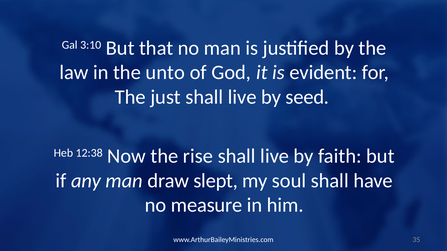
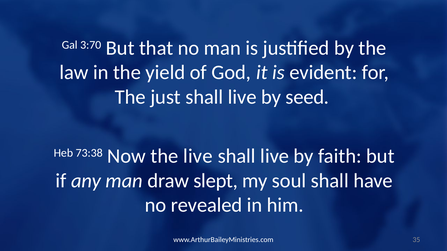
3:10: 3:10 -> 3:70 (91, 45)
unto: unto -> yield (165, 73)
12:38: 12:38 -> 73:38 (89, 153)
the rise: rise -> live (198, 156)
measure: measure -> revealed (207, 206)
